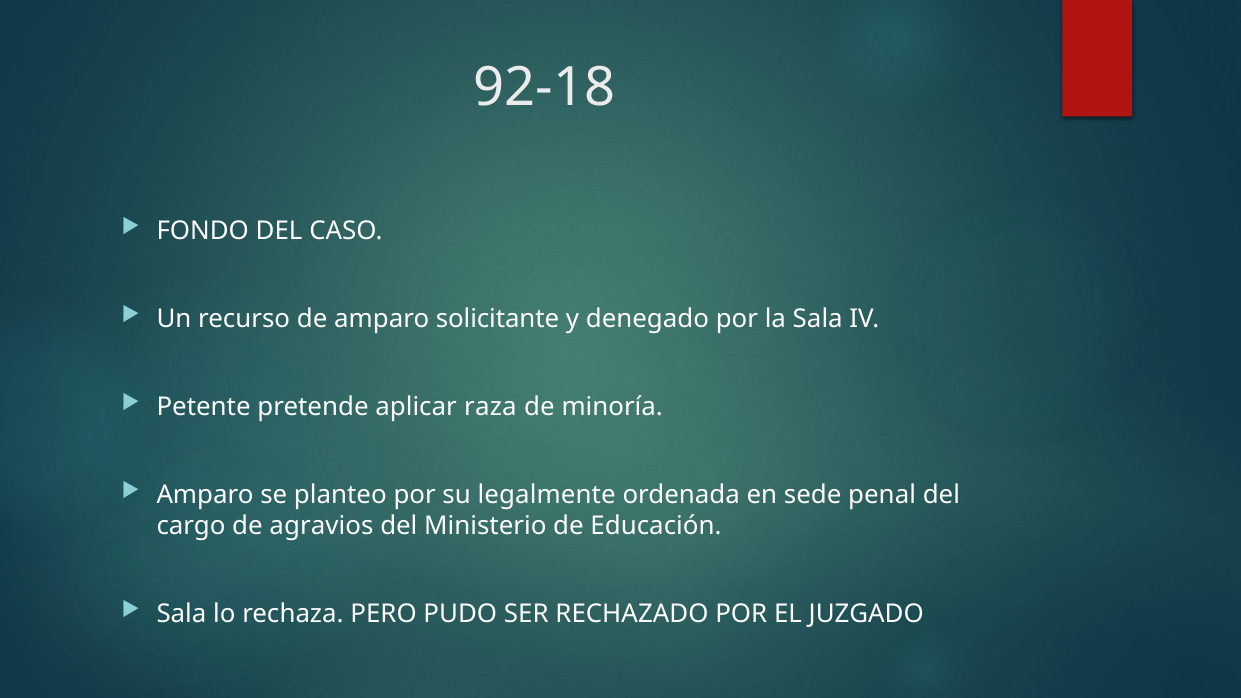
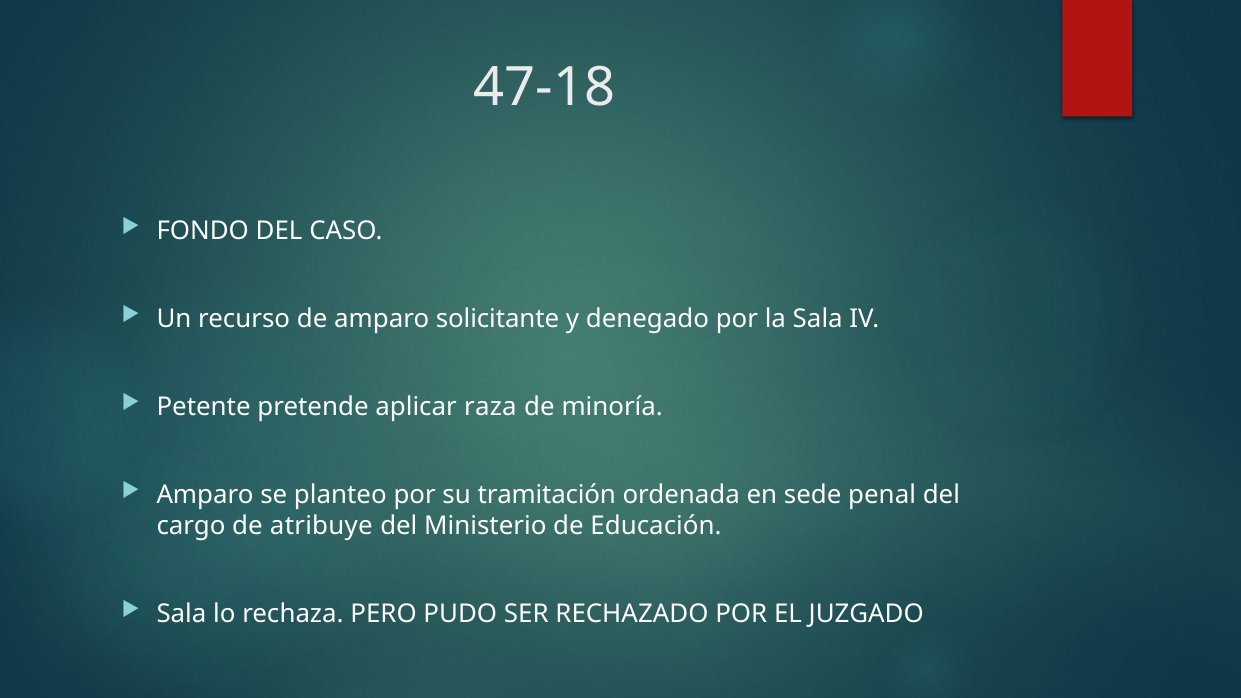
92-18: 92-18 -> 47-18 (544, 87)
legalmente: legalmente -> tramitación (547, 495)
agravios: agravios -> atribuye (321, 526)
